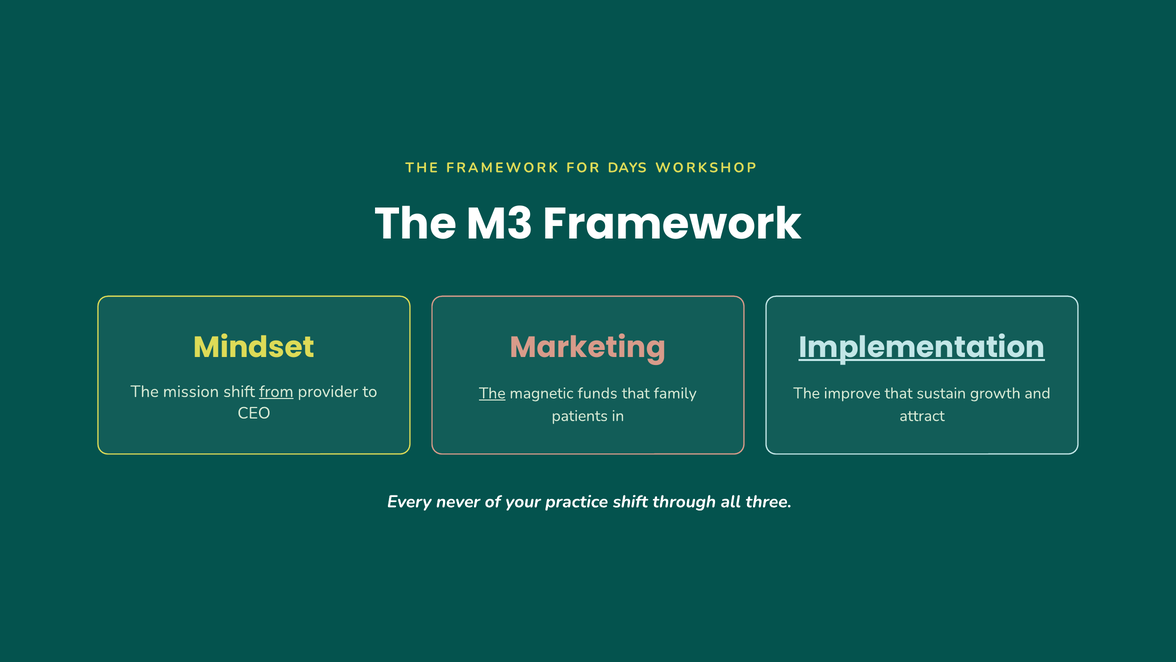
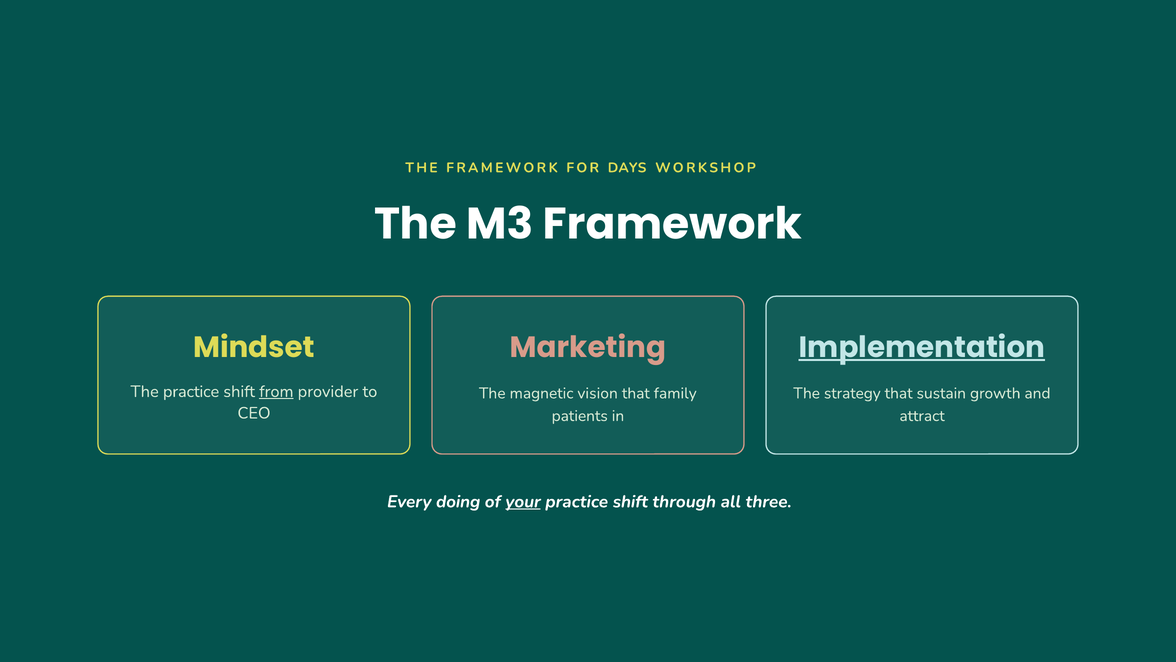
The mission: mission -> practice (191, 391)
The underline: present -> none (492, 393)
funds: funds -> vision (598, 393)
improve: improve -> strategy (852, 393)
never: never -> doing (458, 501)
your underline: none -> present (523, 501)
